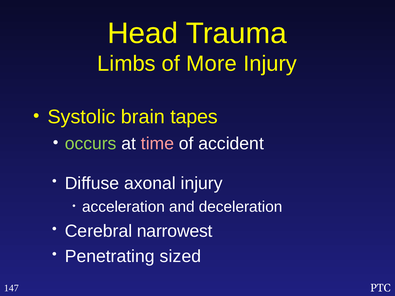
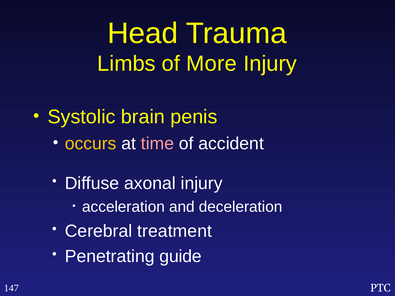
tapes: tapes -> penis (194, 117)
occurs colour: light green -> yellow (91, 144)
narrowest: narrowest -> treatment (175, 231)
sized: sized -> guide (181, 257)
